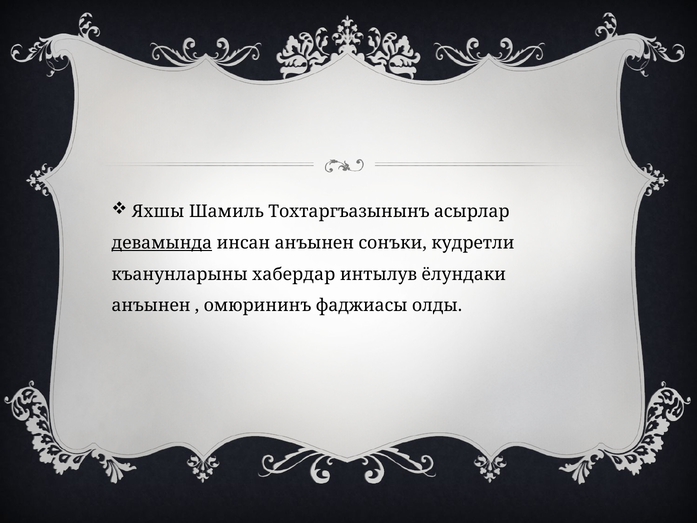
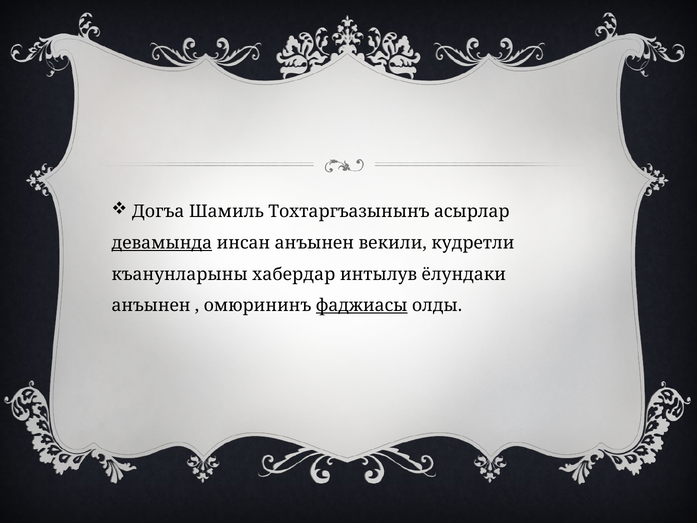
Яхшы: Яхшы -> Догъа (158, 211)
сонъки: сонъки -> векили (393, 243)
фаджиасы underline: none -> present (362, 306)
